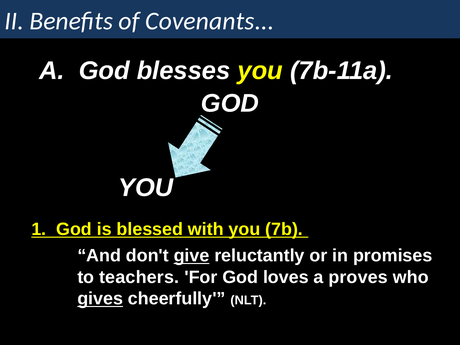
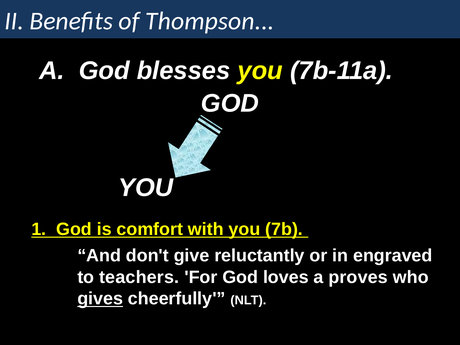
Covenants: Covenants -> Thompson (210, 21)
blessed: blessed -> comfort (150, 229)
give underline: present -> none (192, 256)
promises: promises -> engraved (393, 256)
